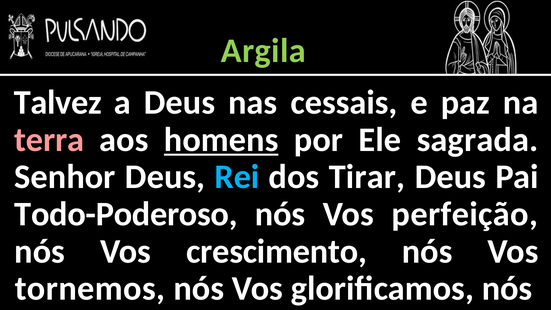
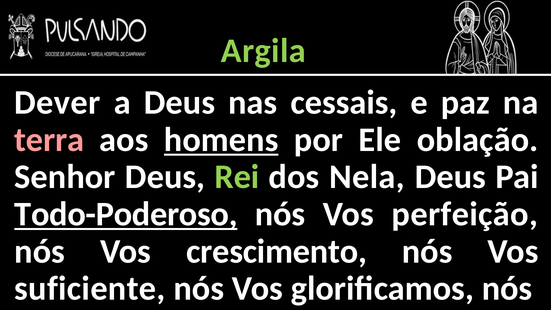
Talvez: Talvez -> Dever (57, 103)
sagrada: sagrada -> oblação (478, 140)
Rei colour: light blue -> light green (237, 177)
Tirar: Tirar -> Nela (367, 177)
Todo-Poderoso underline: none -> present (126, 214)
tornemos: tornemos -> suficiente (90, 288)
